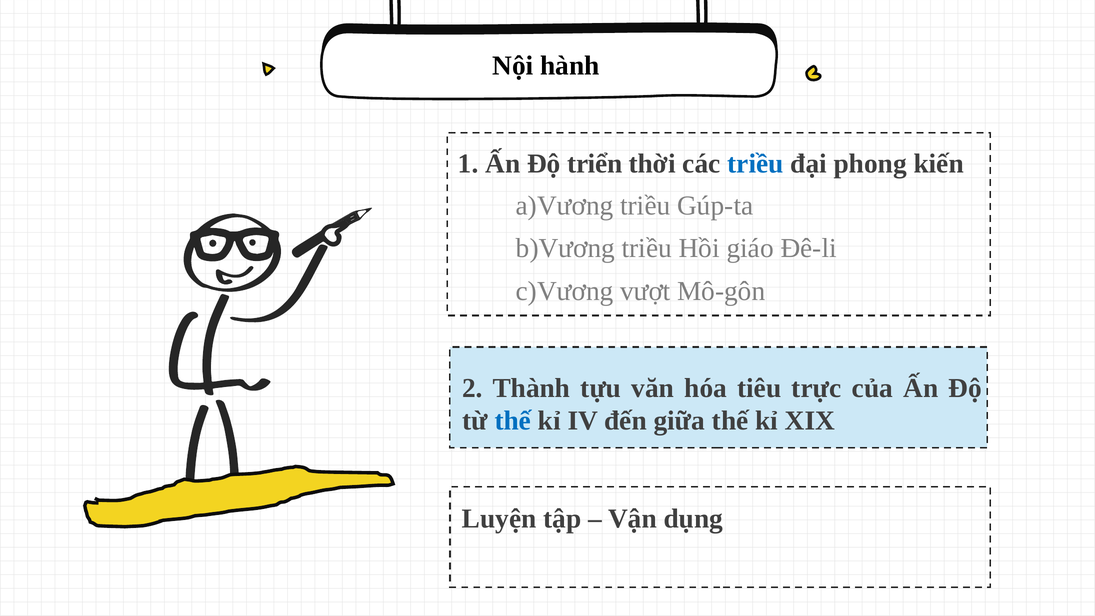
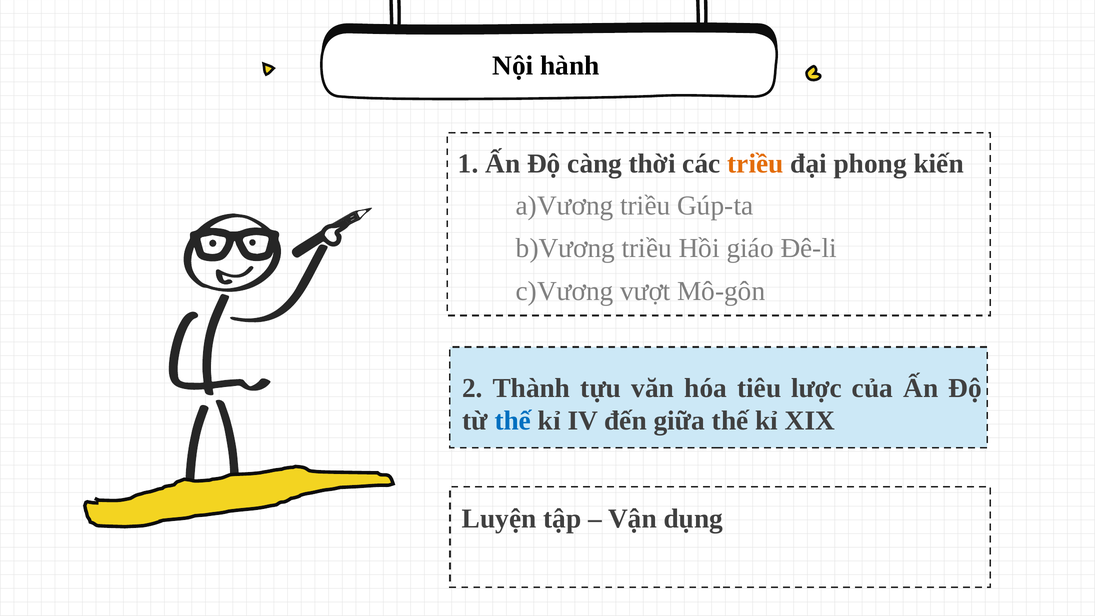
triển: triển -> càng (595, 164)
triều colour: blue -> orange (755, 164)
trực: trực -> lược (817, 388)
